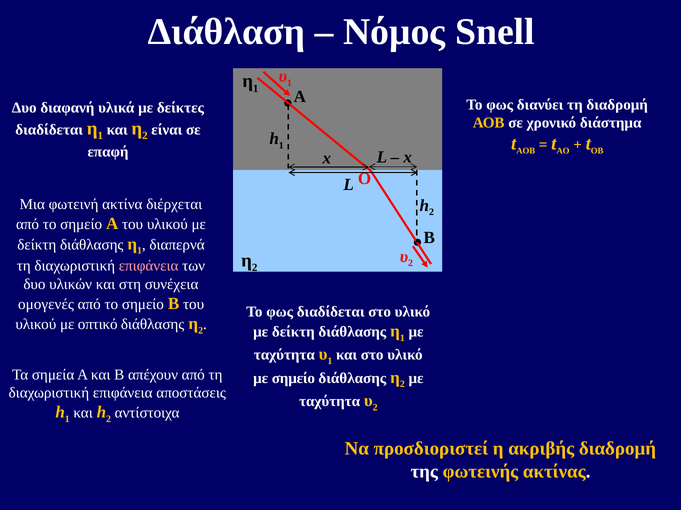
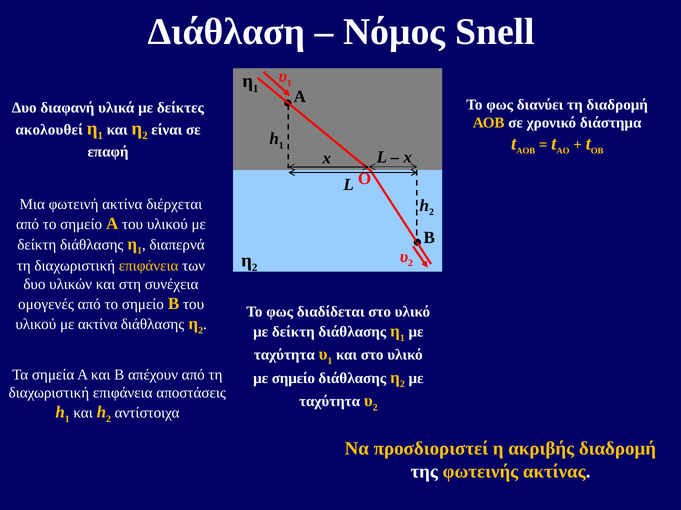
διαδίδεται: διαδίδεται -> ακολουθεί (49, 130)
επιφάνεια colour: pink -> yellow (149, 266)
με οπτικό: οπτικό -> ακτίνα (98, 325)
